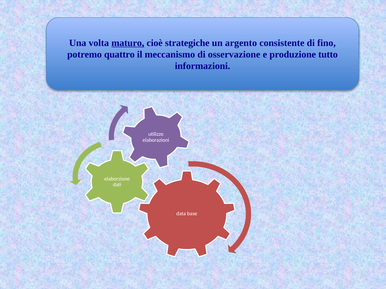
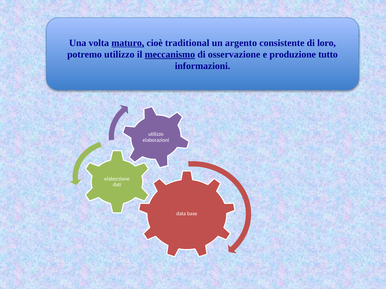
strategiche: strategiche -> traditional (187, 43)
fino: fino -> loro (327, 43)
potremo quattro: quattro -> utilizzo (119, 55)
meccanismo underline: none -> present (170, 55)
